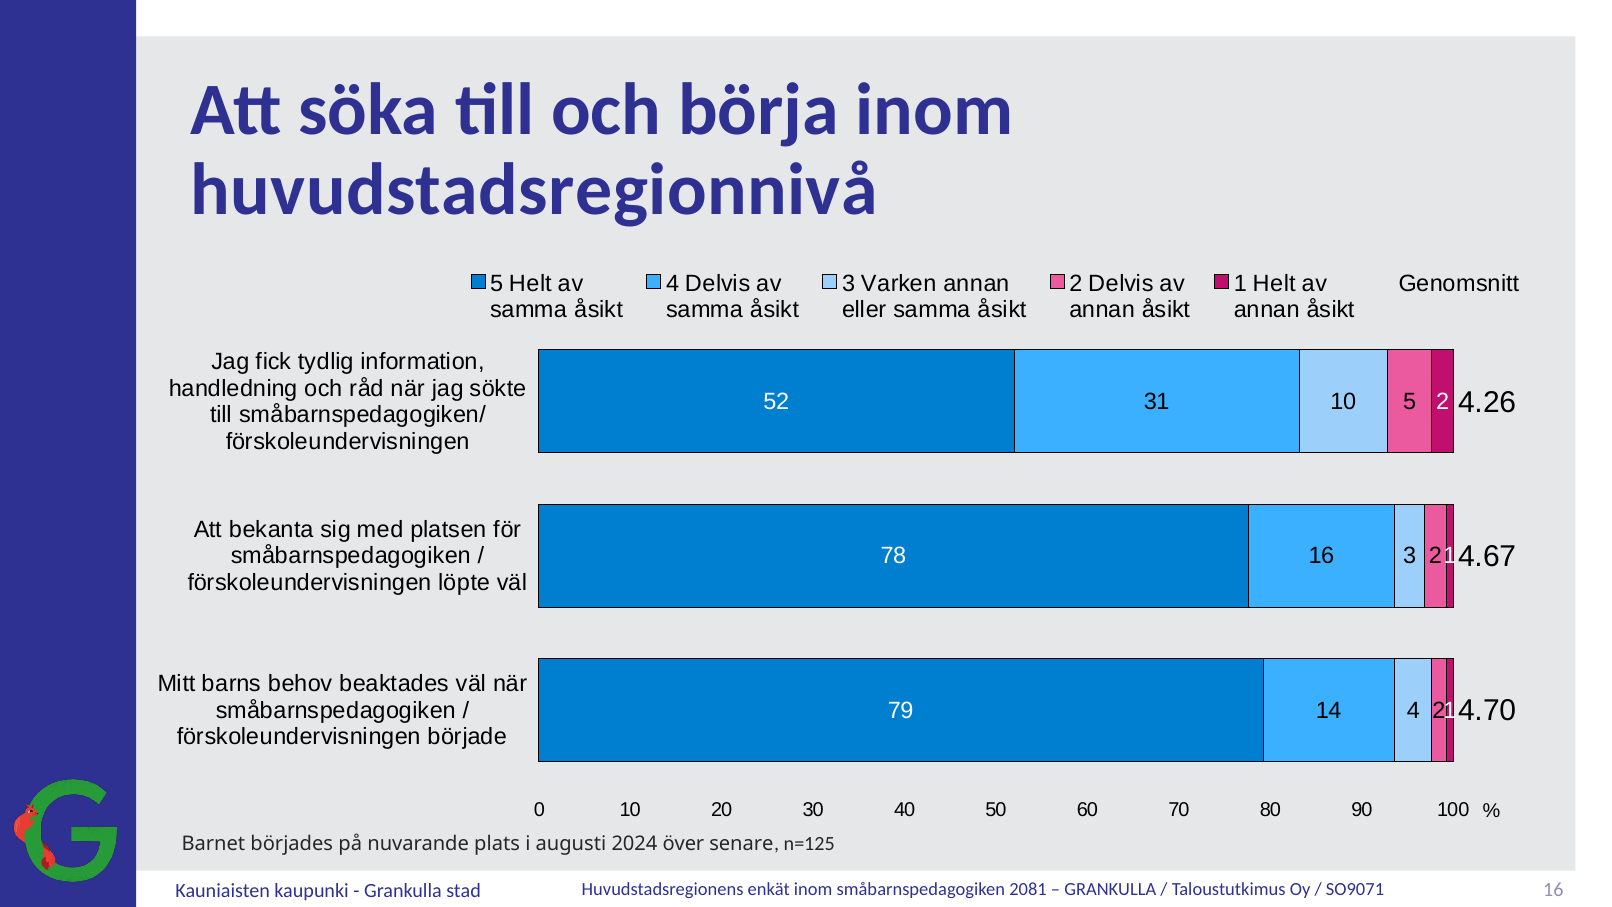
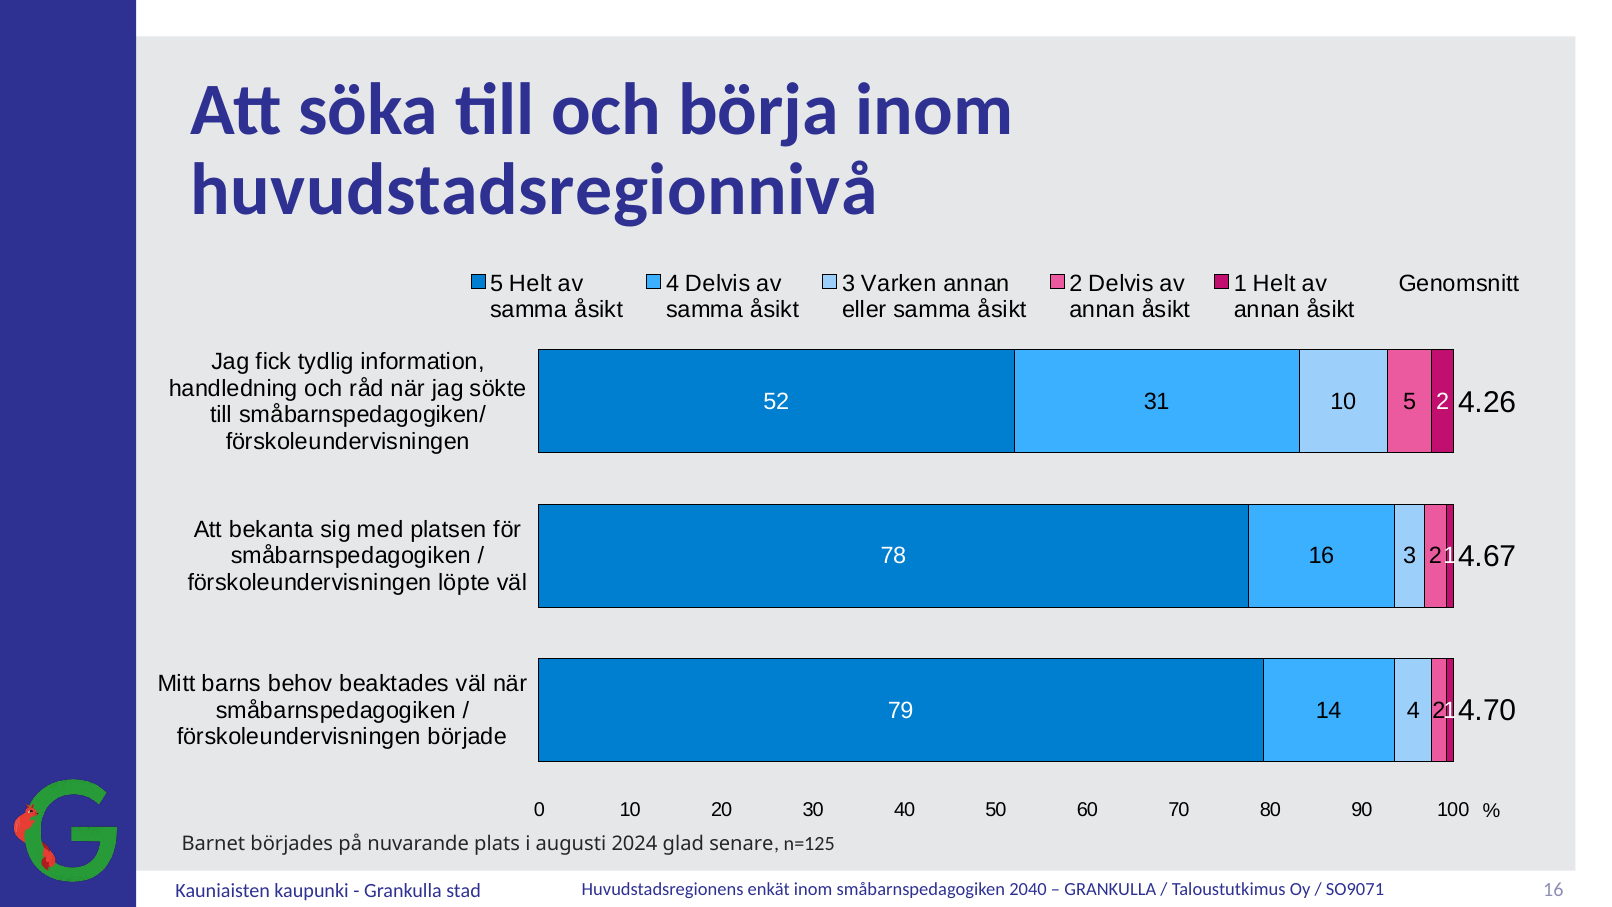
över: över -> glad (683, 844)
2081: 2081 -> 2040 (1028, 889)
